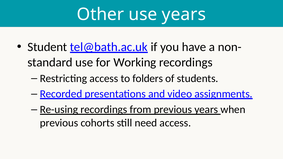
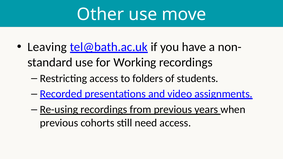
use years: years -> move (184, 14)
Student: Student -> Leaving (47, 47)
